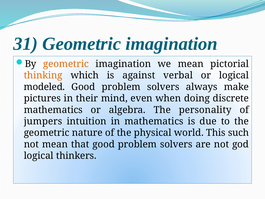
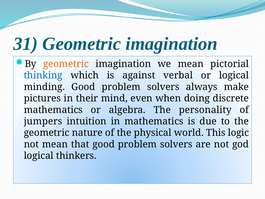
thinking colour: orange -> blue (43, 75)
modeled: modeled -> minding (44, 87)
such: such -> logic (239, 133)
